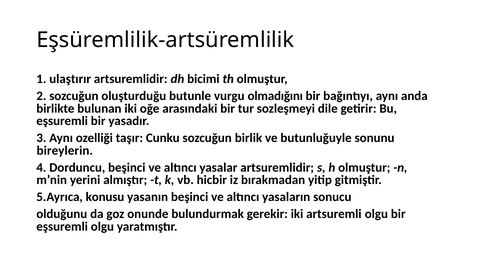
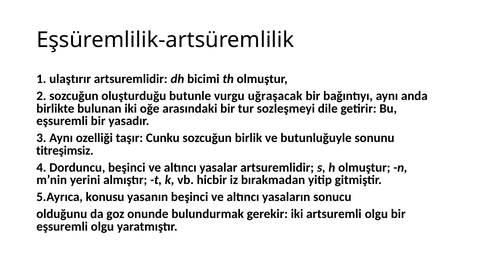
olmadığını: olmadığını -> uğraşacak (275, 96)
bireylerin: bireylerin -> titreşimsiz (65, 151)
